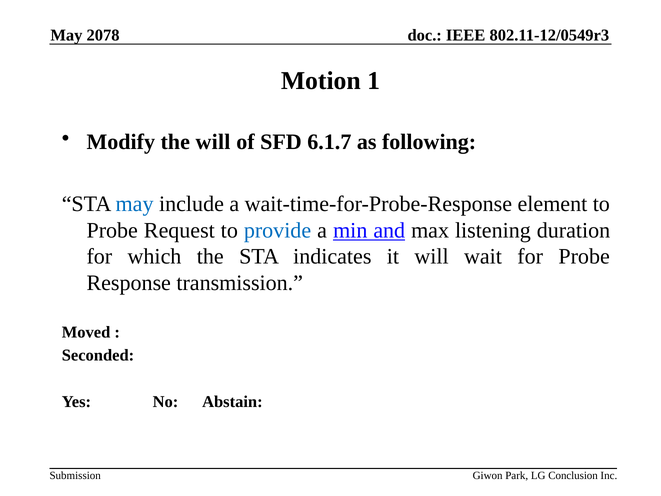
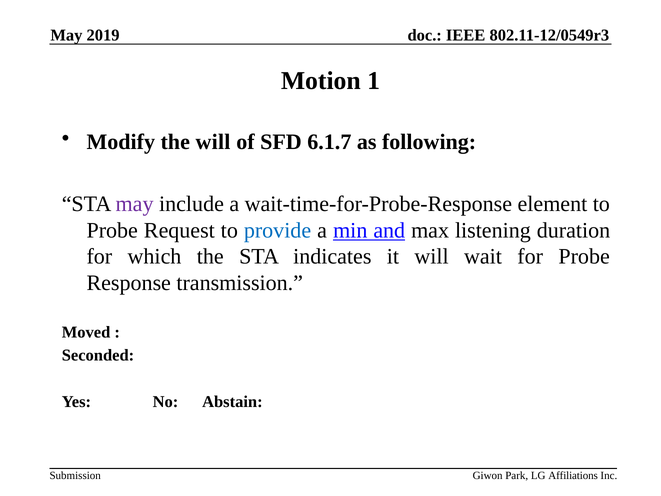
2078: 2078 -> 2019 (103, 35)
may colour: blue -> purple (135, 204)
Conclusion: Conclusion -> Affiliations (573, 475)
